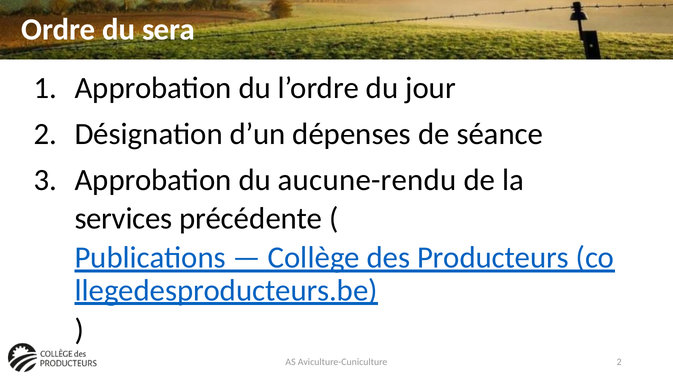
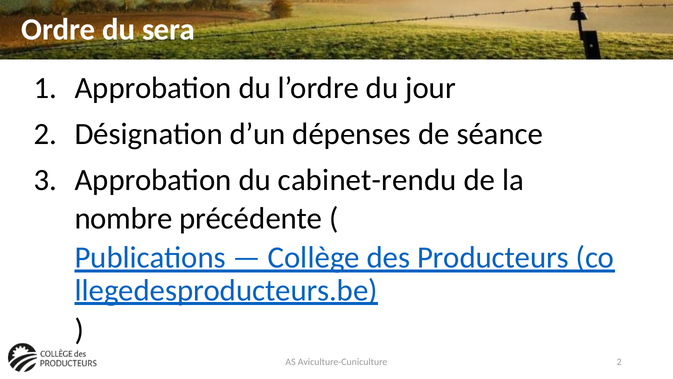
aucune-rendu: aucune-rendu -> cabinet-rendu (367, 180)
services: services -> nombre (123, 218)
